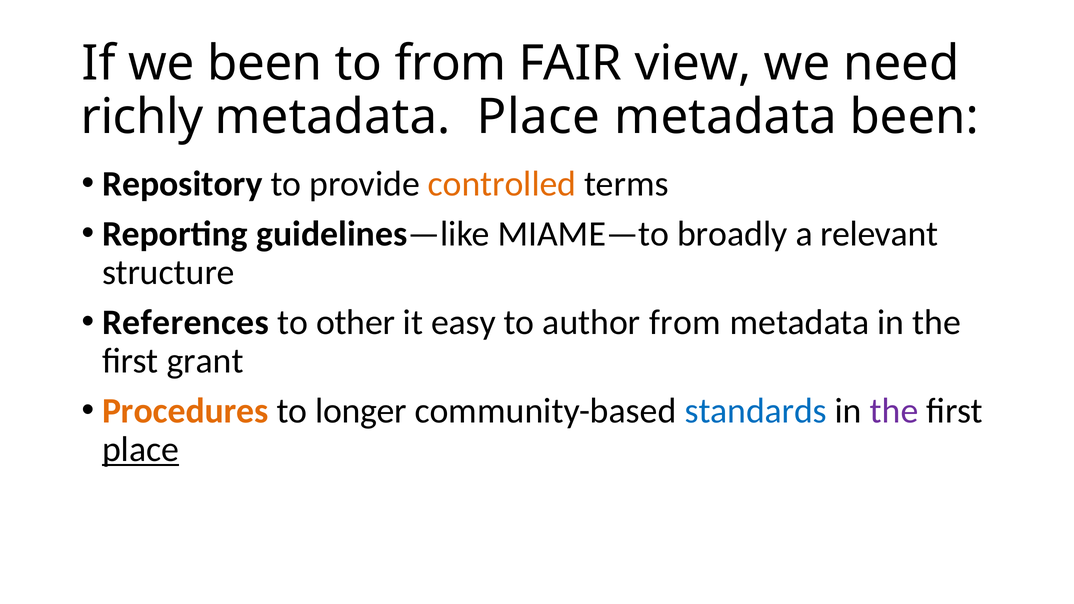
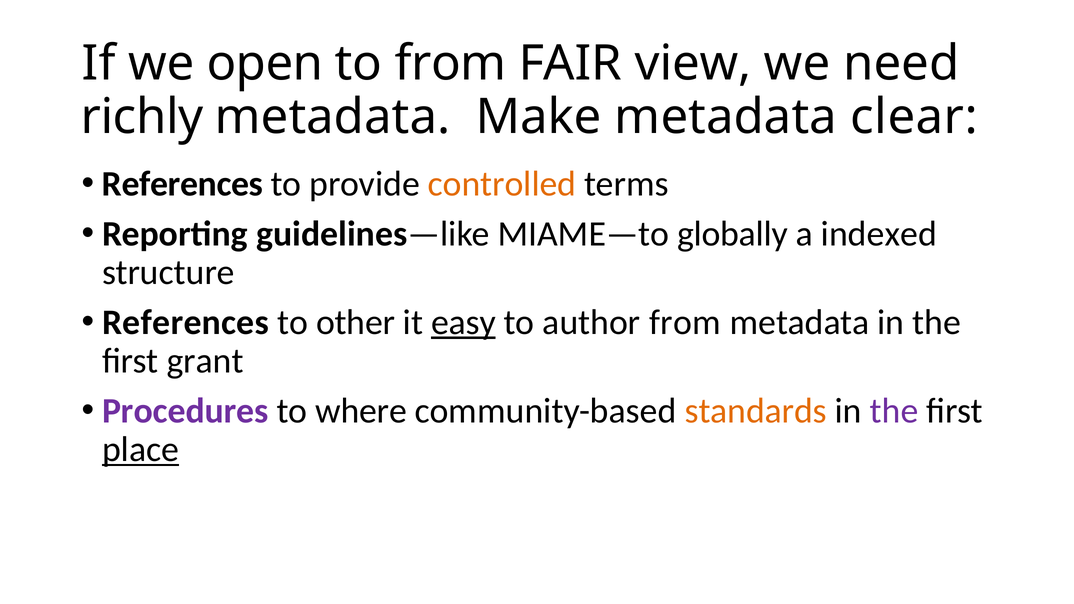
we been: been -> open (265, 64)
metadata Place: Place -> Make (539, 117)
metadata been: been -> clear (914, 117)
Repository: Repository -> References (182, 184)
broadly: broadly -> globally (732, 234)
relevant: relevant -> indexed (879, 234)
easy underline: none -> present (463, 322)
Procedures colour: orange -> purple (185, 411)
longer: longer -> where (361, 411)
standards colour: blue -> orange (756, 411)
